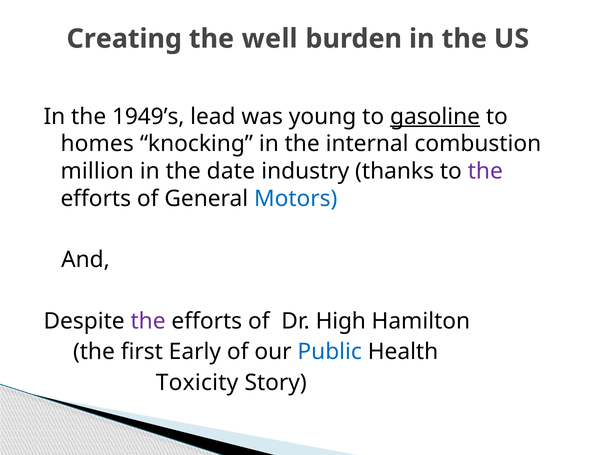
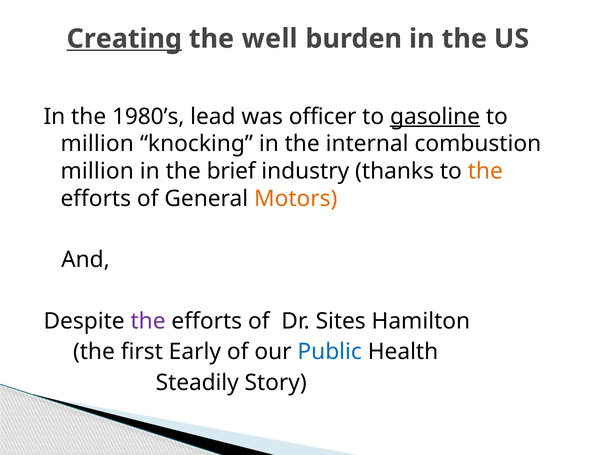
Creating underline: none -> present (124, 39)
1949’s: 1949’s -> 1980’s (148, 116)
young: young -> officer (323, 116)
homes: homes -> million (97, 144)
date: date -> brief (231, 171)
the colour: purple -> orange (485, 171)
Motors colour: blue -> orange (296, 198)
High: High -> Sites (341, 321)
Toxicity: Toxicity -> Steadily (197, 382)
